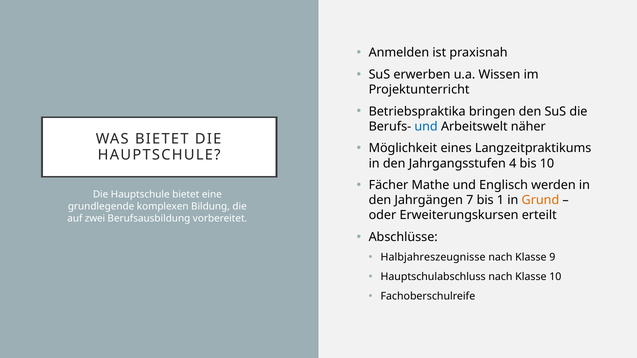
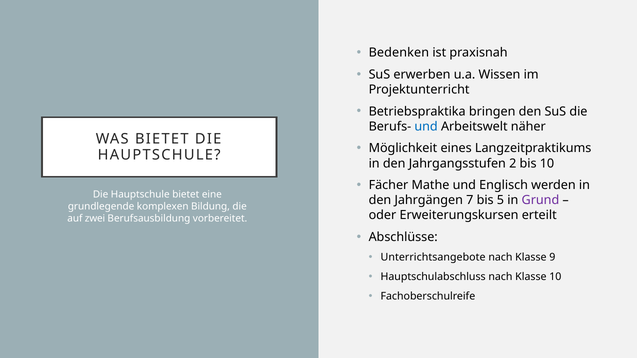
Anmelden: Anmelden -> Bedenken (399, 53)
4: 4 -> 2 (513, 164)
1: 1 -> 5 (500, 200)
Grund colour: orange -> purple (540, 200)
Halbjahreszeugnisse: Halbjahreszeugnisse -> Unterrichtsangebote (433, 258)
